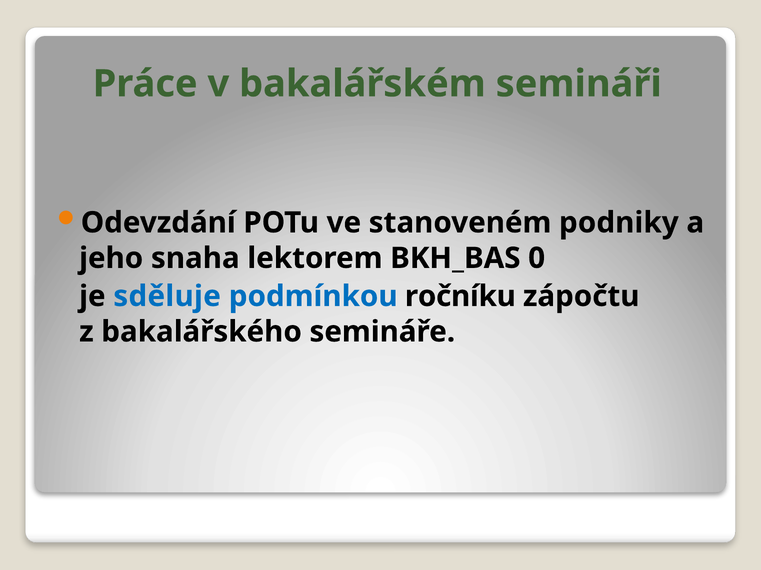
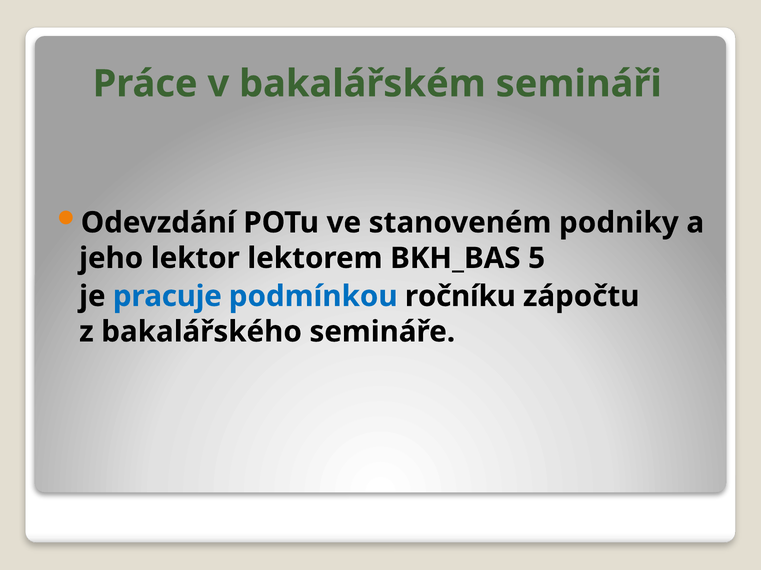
snaha: snaha -> lektor (195, 258)
0: 0 -> 5 (537, 258)
sděluje: sděluje -> pracuje (167, 297)
